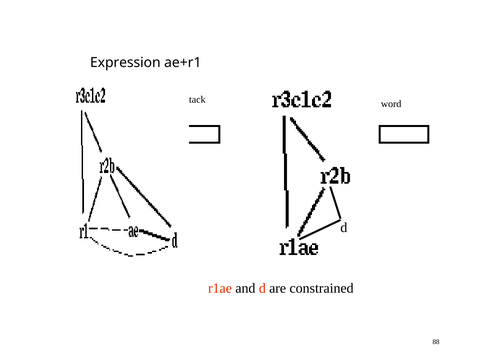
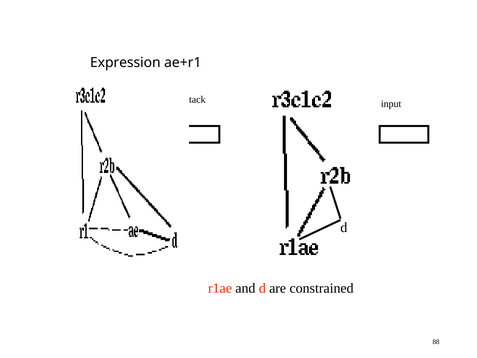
word: word -> input (391, 104)
